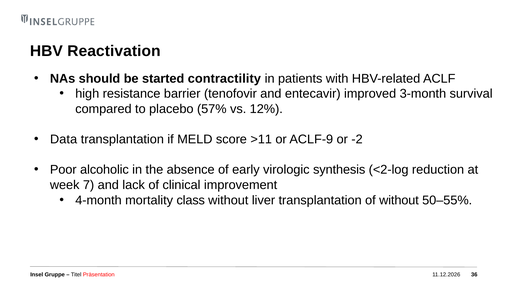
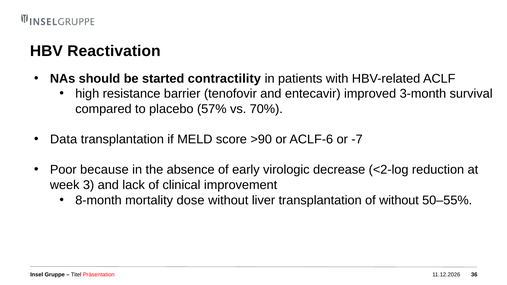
12%: 12% -> 70% (266, 109)
>11: >11 -> >90 (261, 139)
ACLF-9: ACLF-9 -> ACLF-6 (311, 139)
-2: -2 -> -7 (357, 139)
alcoholic: alcoholic -> because (104, 170)
synthesis: synthesis -> decrease (339, 170)
7: 7 -> 3 (89, 185)
4-month: 4-month -> 8-month (98, 200)
class: class -> dose (191, 200)
